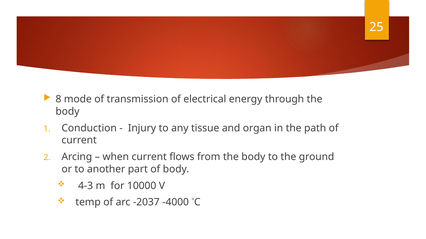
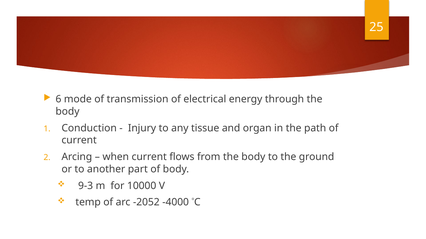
8: 8 -> 6 (58, 99)
4-3: 4-3 -> 9-3 (86, 186)
-2037: -2037 -> -2052 (146, 203)
